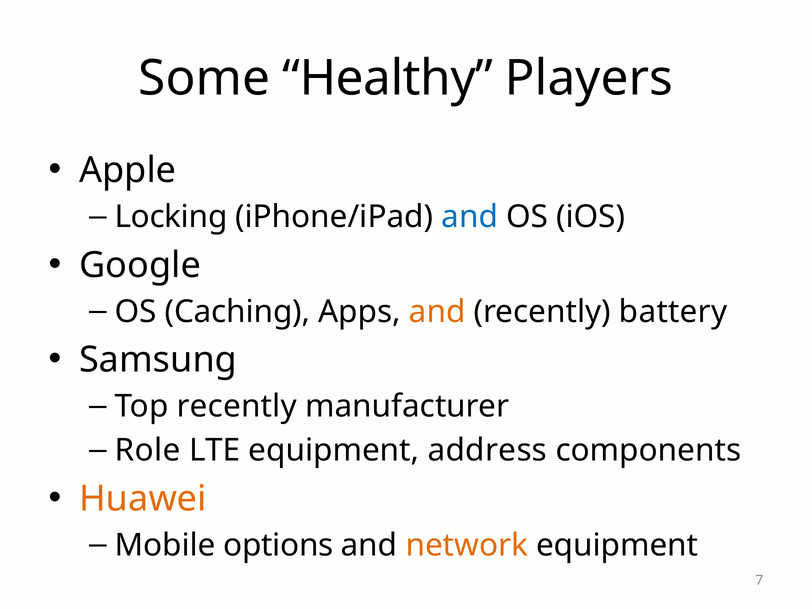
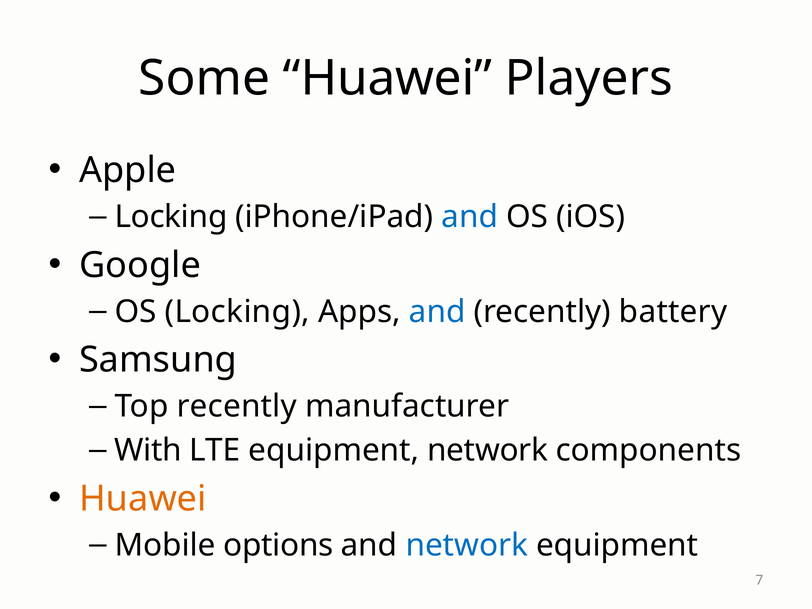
Some Healthy: Healthy -> Huawei (388, 79)
OS Caching: Caching -> Locking (237, 312)
and colour: orange -> blue (437, 312)
Role: Role -> With (148, 451)
equipment address: address -> network (488, 451)
network colour: orange -> blue (467, 545)
